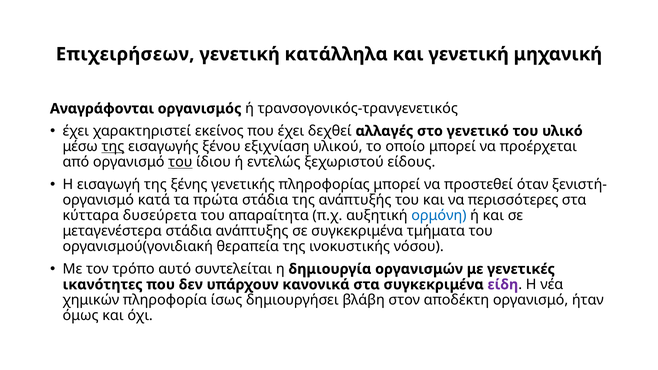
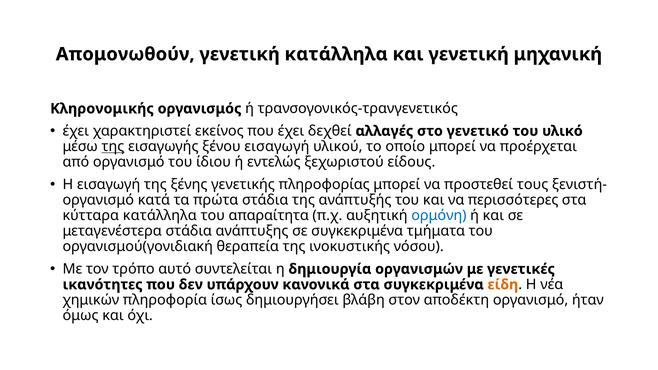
Επιχειρήσεων: Επιχειρήσεων -> Απομονωθούν (125, 54)
Αναγράφονται: Αναγράφονται -> Κληρονομικής (102, 109)
ξένου εξιχνίαση: εξιχνίαση -> εισαγωγή (277, 147)
του underline: present -> none (180, 162)
όταν: όταν -> τους (533, 185)
κύτταρα δυσεύρετα: δυσεύρετα -> κατάλληλα (160, 216)
είδη colour: purple -> orange (503, 285)
